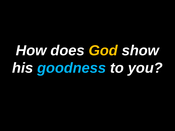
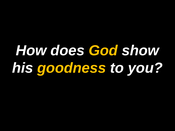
goodness colour: light blue -> yellow (72, 68)
